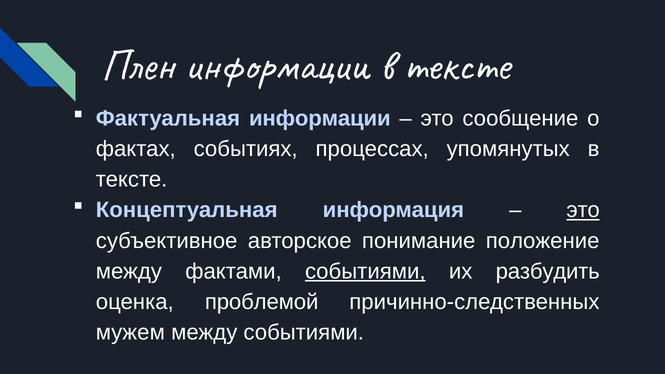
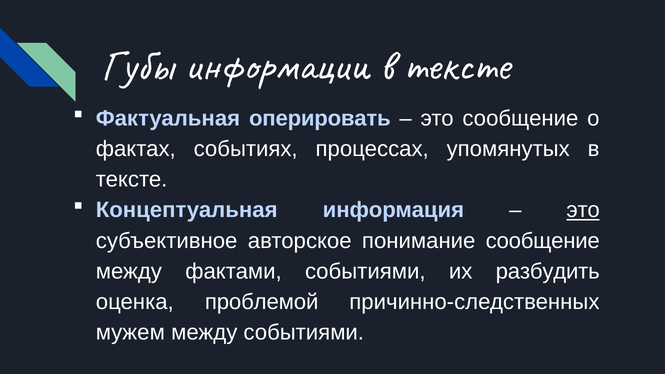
Плен: Плен -> Губы (137, 65)
Фактуальная информации: информации -> оперировать (320, 118)
понимание положение: положение -> сообщение (543, 241)
событиями underline: present -> none (365, 271)
